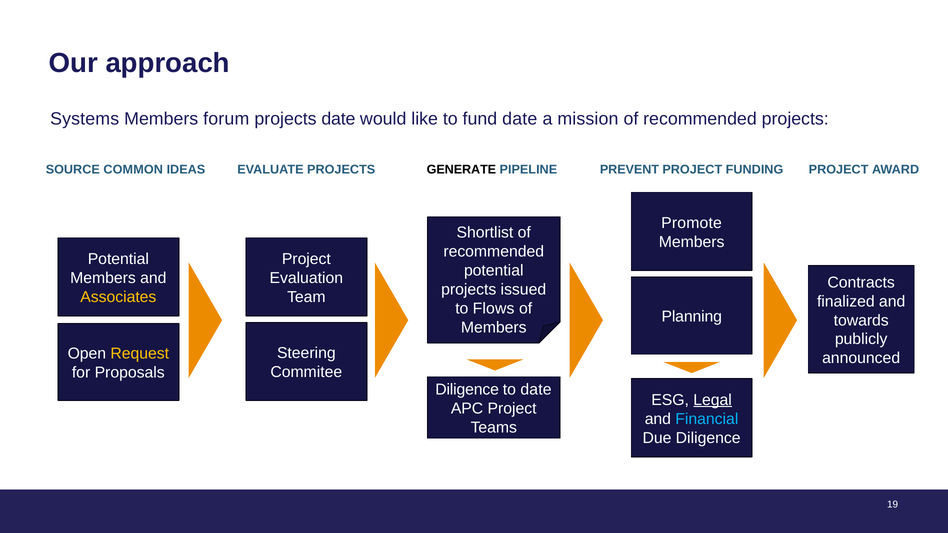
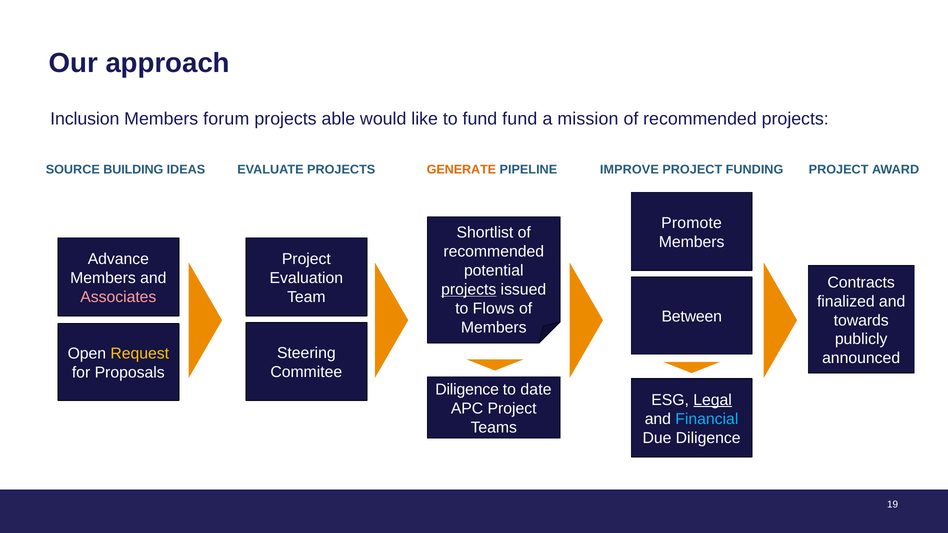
Systems: Systems -> Inclusion (85, 119)
projects date: date -> able (338, 119)
fund date: date -> fund (520, 119)
COMMON: COMMON -> BUILDING (133, 170)
GENERATE colour: black -> orange (461, 170)
PREVENT: PREVENT -> IMPROVE (629, 170)
Potential: Potential -> Advance (118, 259)
projects underline: none -> present (469, 290)
Associates colour: yellow -> pink (118, 297)
Planning: Planning -> Between (692, 317)
